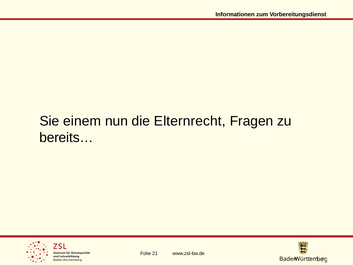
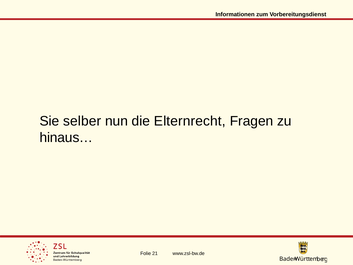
einem: einem -> selber (82, 121)
bereits…: bereits… -> hinaus… (66, 138)
